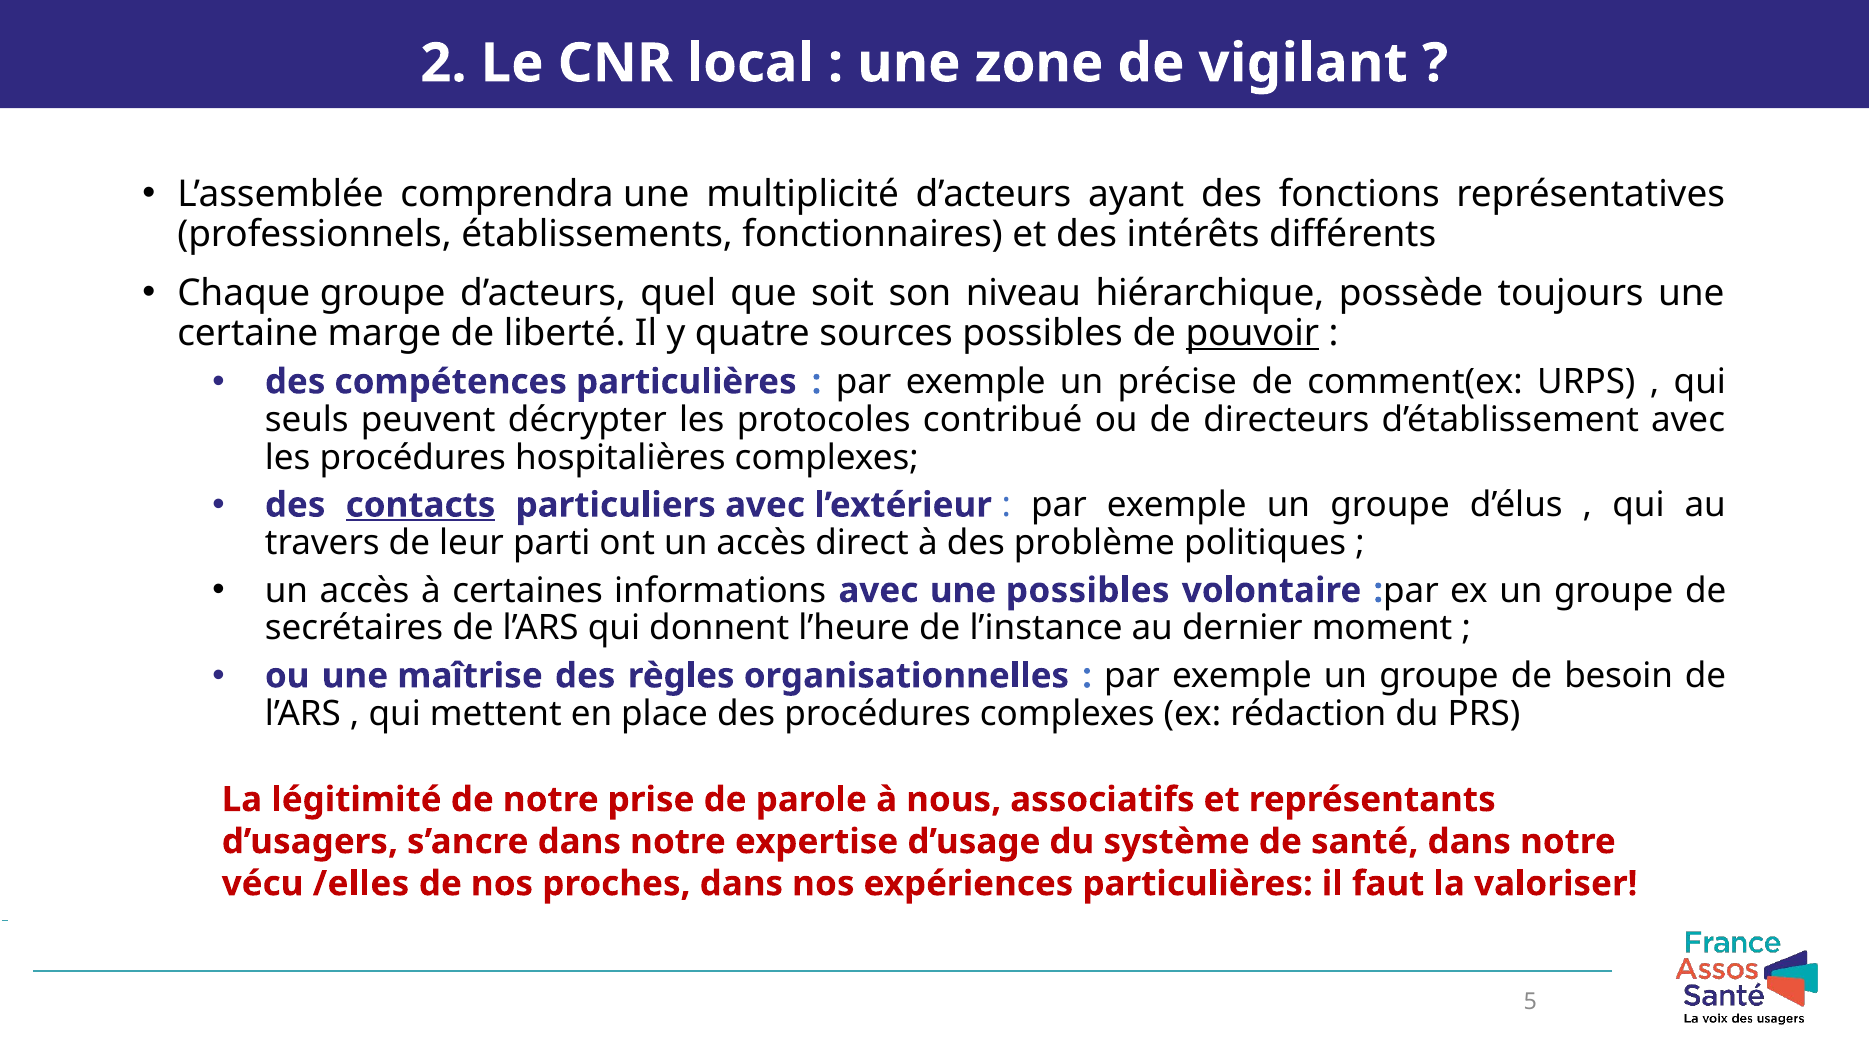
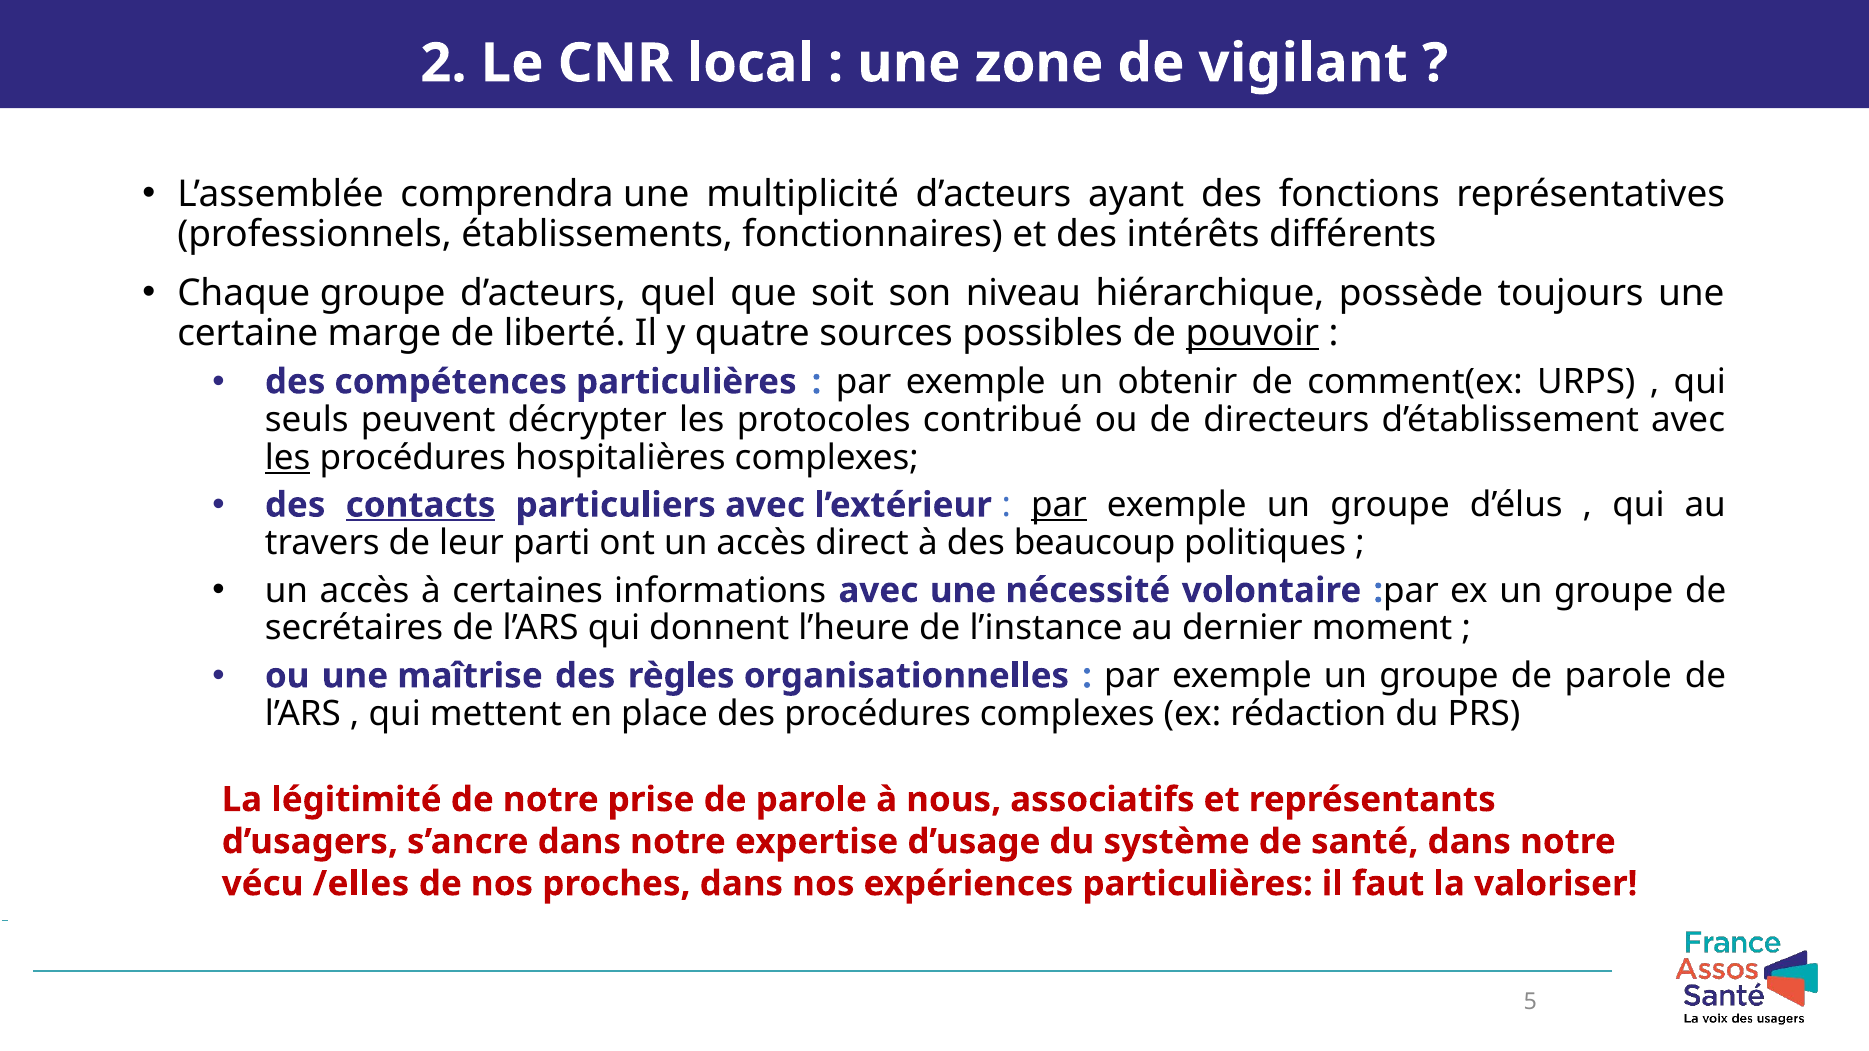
précise: précise -> obtenir (1178, 382)
les underline: none -> present (288, 458)
par underline: none -> present (1059, 505)
problème: problème -> beaucoup (1095, 543)
une possibles: possibles -> nécessité (1088, 591)
groupe de besoin: besoin -> parole (1618, 676)
